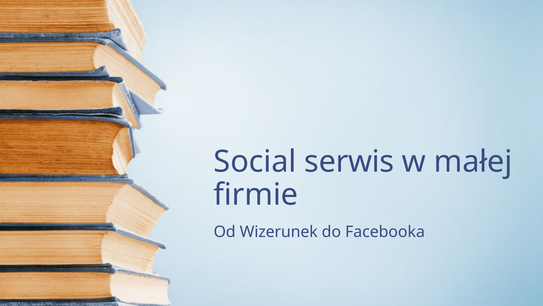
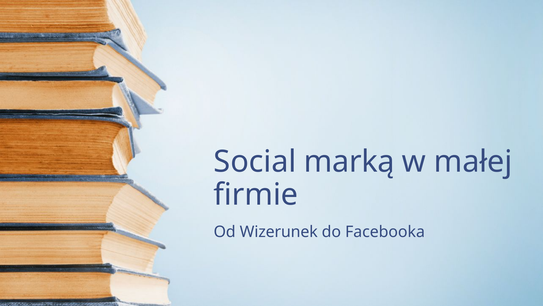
serwis: serwis -> marką (349, 161)
